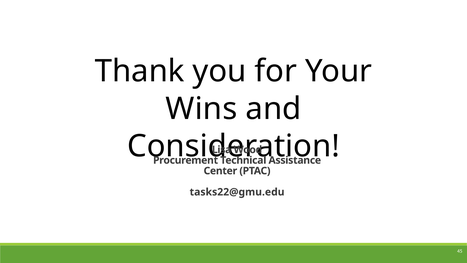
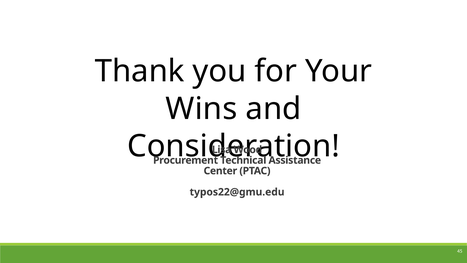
tasks22@gmu.edu: tasks22@gmu.edu -> typos22@gmu.edu (237, 192)
